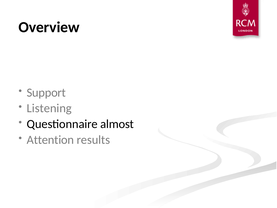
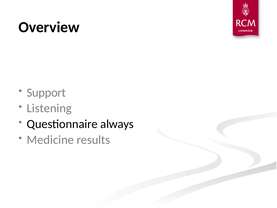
almost: almost -> always (117, 124)
Attention: Attention -> Medicine (50, 140)
